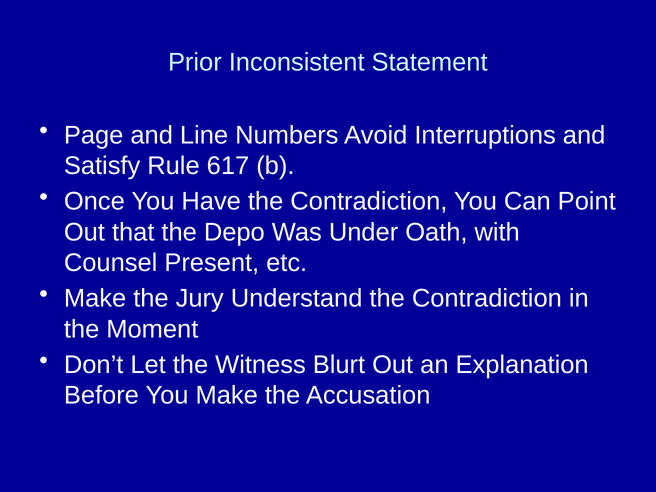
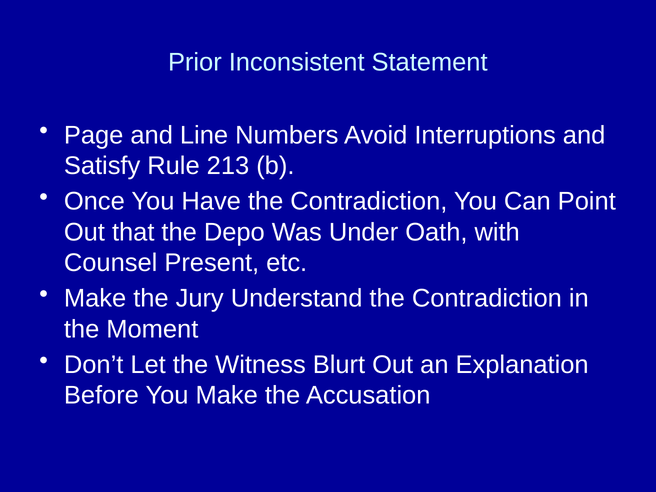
617: 617 -> 213 (228, 166)
